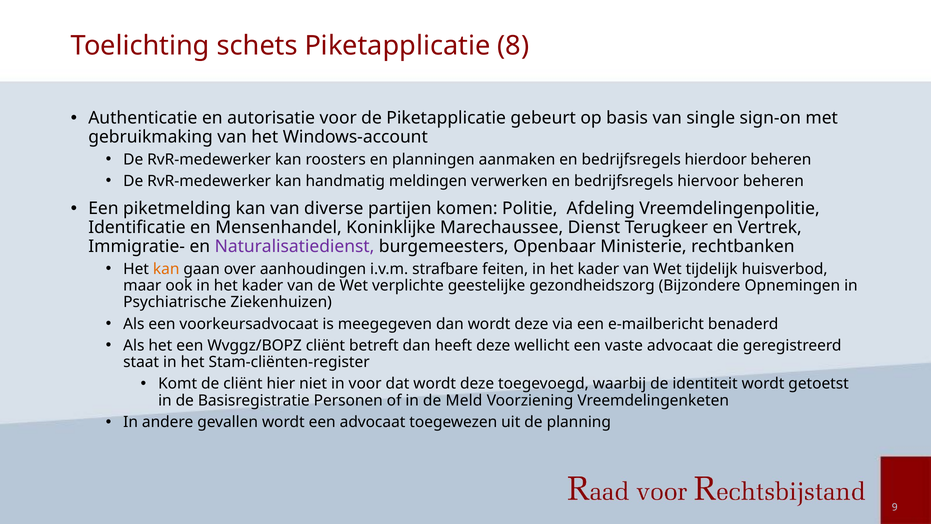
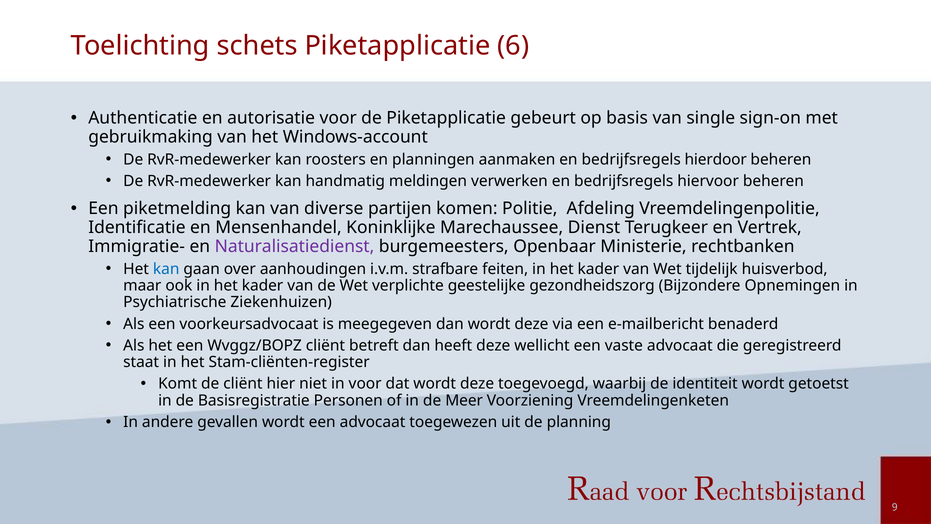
8: 8 -> 6 (513, 46)
kan colour: orange -> blue (166, 269)
Meld: Meld -> Meer (464, 400)
